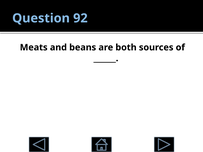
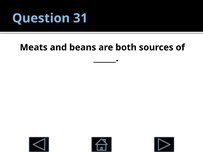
92: 92 -> 31 (80, 18)
